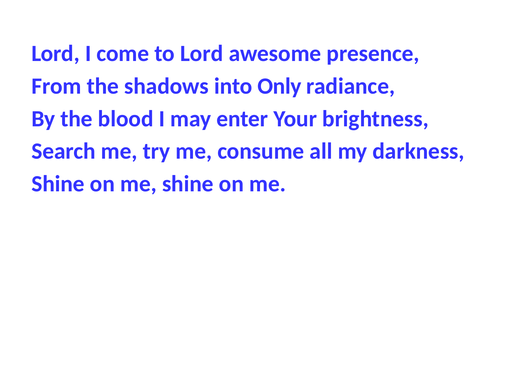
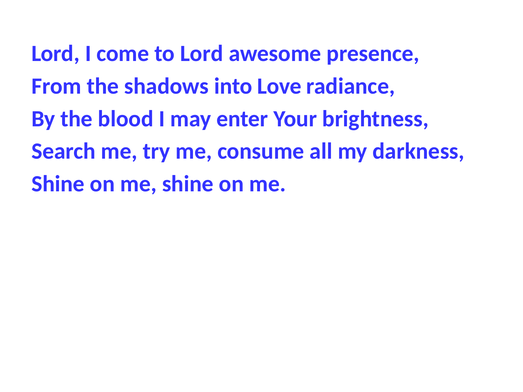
Only: Only -> Love (279, 86)
